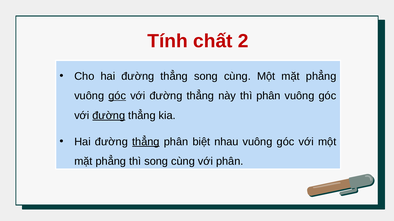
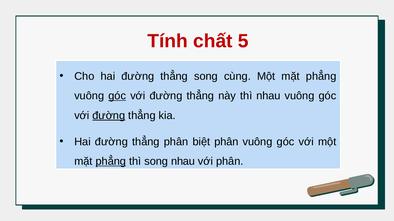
2: 2 -> 5 (243, 41)
thì phân: phân -> nhau (269, 96)
thẳng underline: present -> none (146, 142)
biệt nhau: nhau -> phân (226, 142)
phẳng underline: none -> present (111, 162)
thì song cùng: cùng -> nhau (183, 162)
